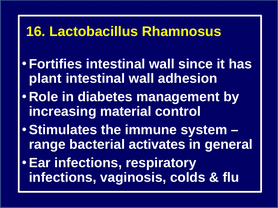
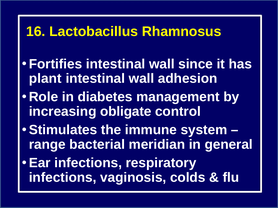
material: material -> obligate (126, 112)
activates: activates -> meridian (157, 145)
